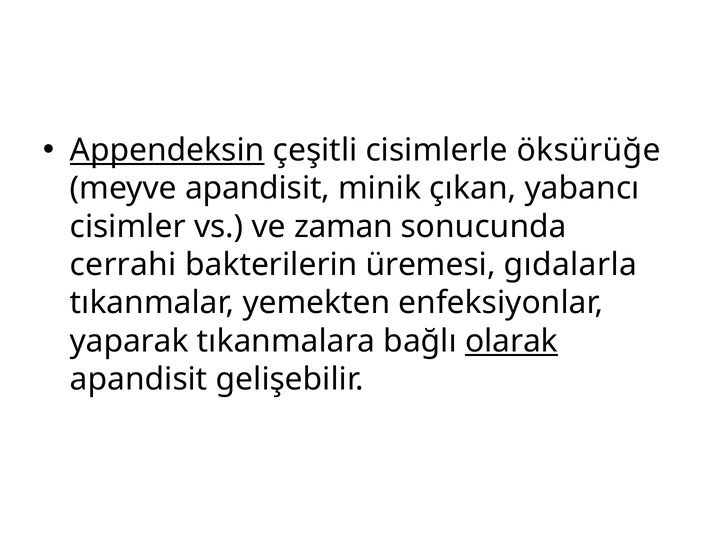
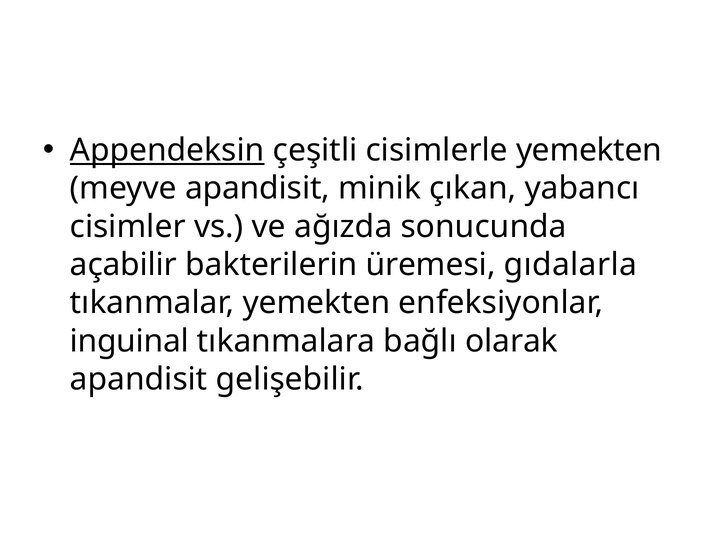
cisimlerle öksürüğe: öksürüğe -> yemekten (589, 150)
zaman: zaman -> ağızda (343, 227)
cerrahi: cerrahi -> açabilir (123, 265)
yaparak: yaparak -> inguinal (129, 341)
olarak underline: present -> none (512, 341)
